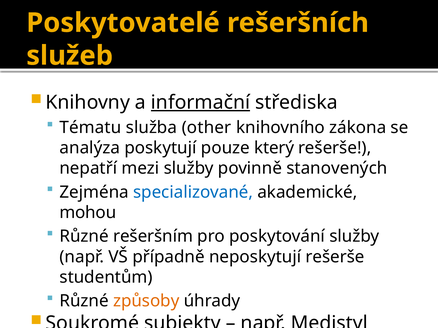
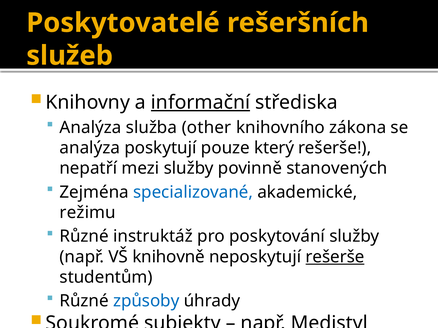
Tématu: Tématu -> Analýza (91, 128)
mohou: mohou -> režimu (88, 213)
rešeršním: rešeršním -> instruktáž (153, 237)
případně: případně -> knihovně (169, 257)
rešerše underline: none -> present (335, 257)
způsoby colour: orange -> blue (146, 301)
